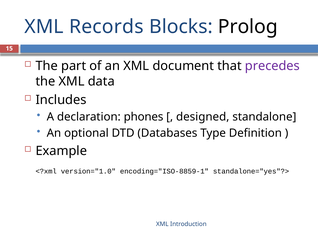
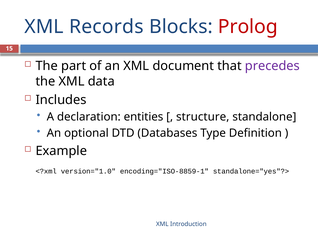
Prolog colour: black -> red (248, 27)
phones: phones -> entities (143, 117)
designed: designed -> structure (203, 117)
